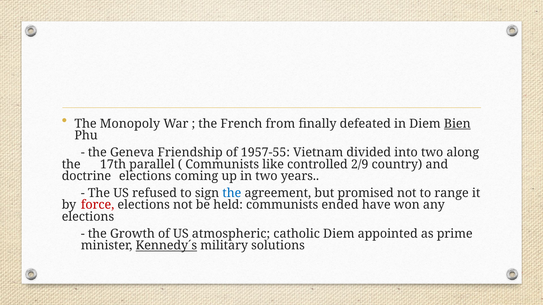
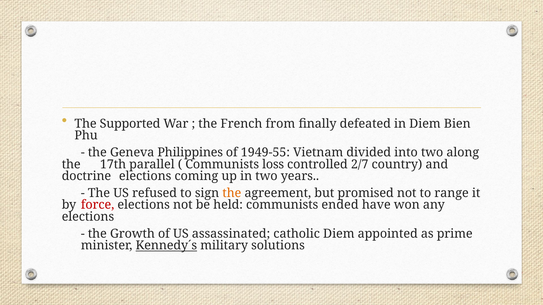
Monopoly: Monopoly -> Supported (130, 124)
Bien underline: present -> none (457, 124)
Friendship: Friendship -> Philippines (190, 153)
1957-55: 1957-55 -> 1949-55 (265, 153)
like: like -> loss (273, 164)
2/9: 2/9 -> 2/7 (360, 164)
the colour: blue -> orange (232, 193)
atmospheric: atmospheric -> assassinated (231, 234)
